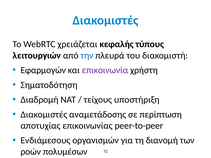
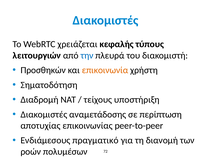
Εφαρμογών: Εφαρμογών -> Προσθηκών (43, 70)
επικοινωνία colour: purple -> orange (105, 70)
οργανισμών: οργανισμών -> πραγματικό (96, 141)
